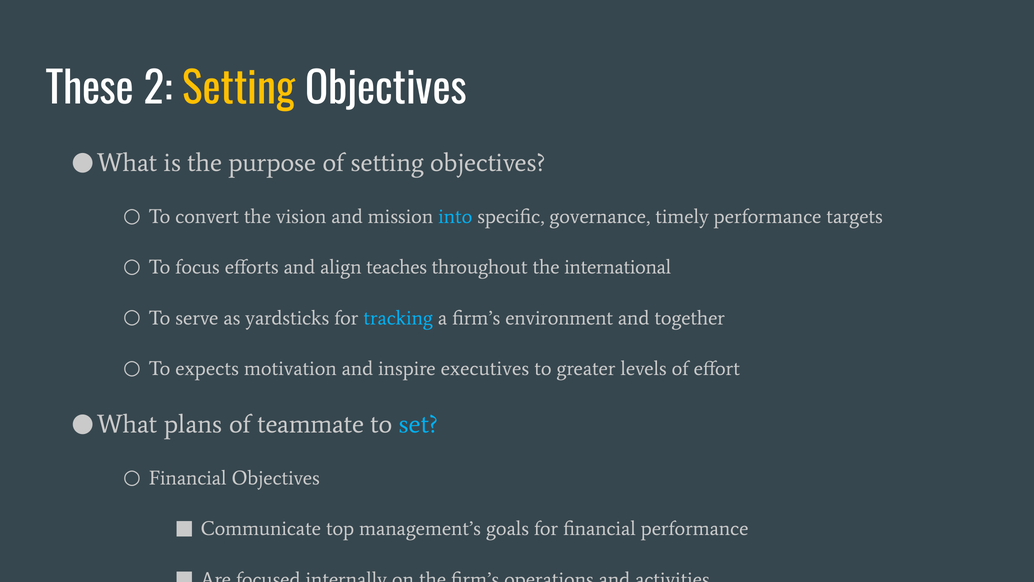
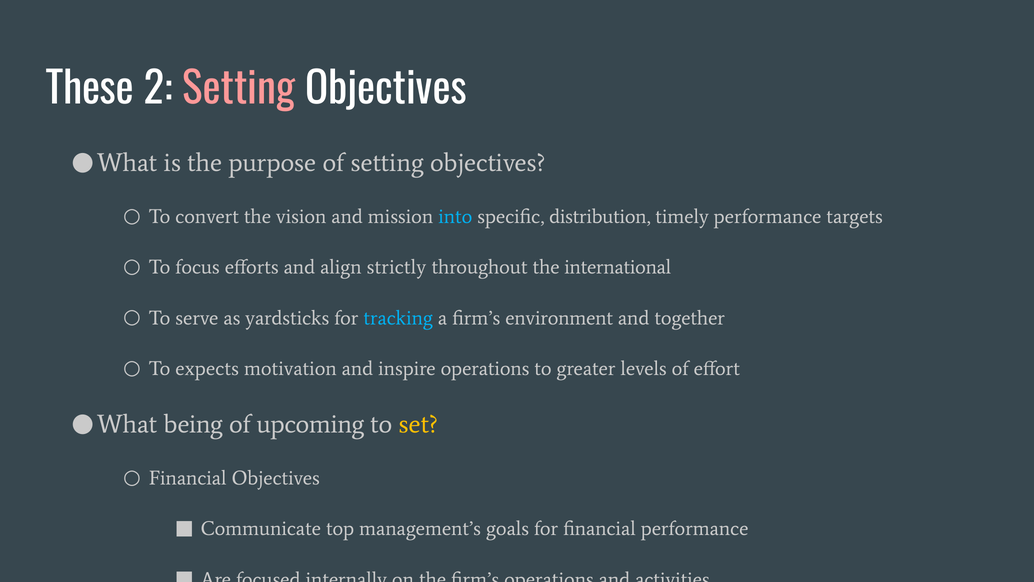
Setting colour: yellow -> pink (239, 90)
governance: governance -> distribution (600, 216)
teaches: teaches -> strictly (396, 267)
inspire executives: executives -> operations (485, 368)
plans: plans -> being (193, 424)
teammate: teammate -> upcoming (311, 424)
set colour: light blue -> yellow (418, 424)
